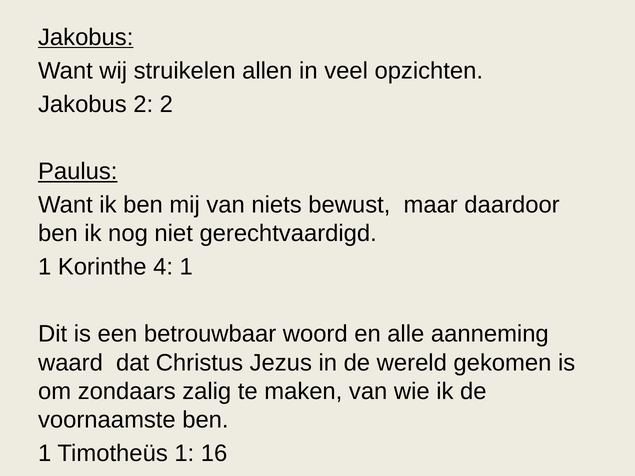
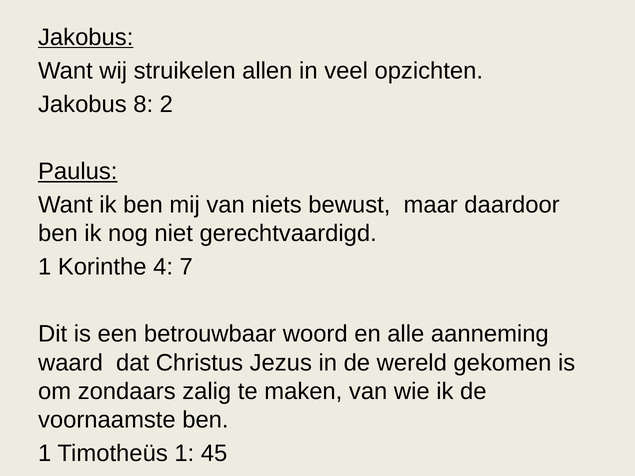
Jakobus 2: 2 -> 8 (143, 104)
4 1: 1 -> 7 (186, 267)
16: 16 -> 45 (214, 454)
